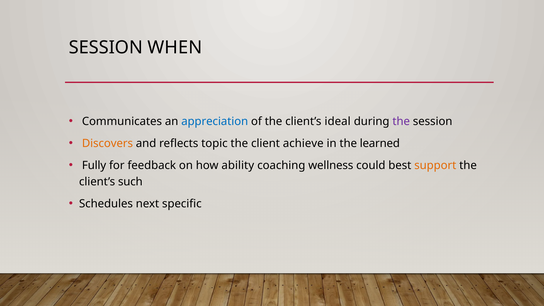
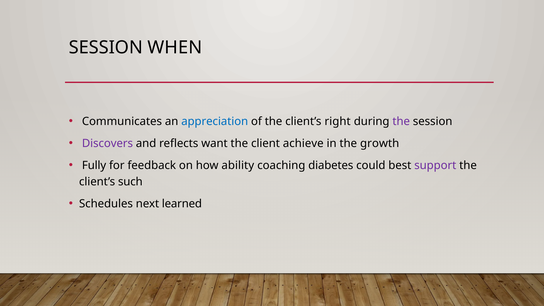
ideal: ideal -> right (338, 122)
Discovers colour: orange -> purple (107, 144)
topic: topic -> want (214, 144)
learned: learned -> growth (380, 144)
wellness: wellness -> diabetes (331, 166)
support colour: orange -> purple (435, 166)
specific: specific -> learned (182, 204)
